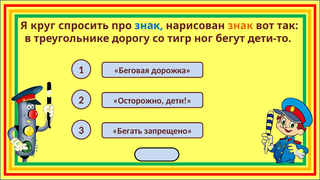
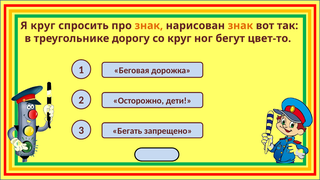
знак colour: blue -> orange (149, 26)
со тигр: тигр -> круг (179, 38)
дети-то: дети-то -> цвет-то (269, 38)
